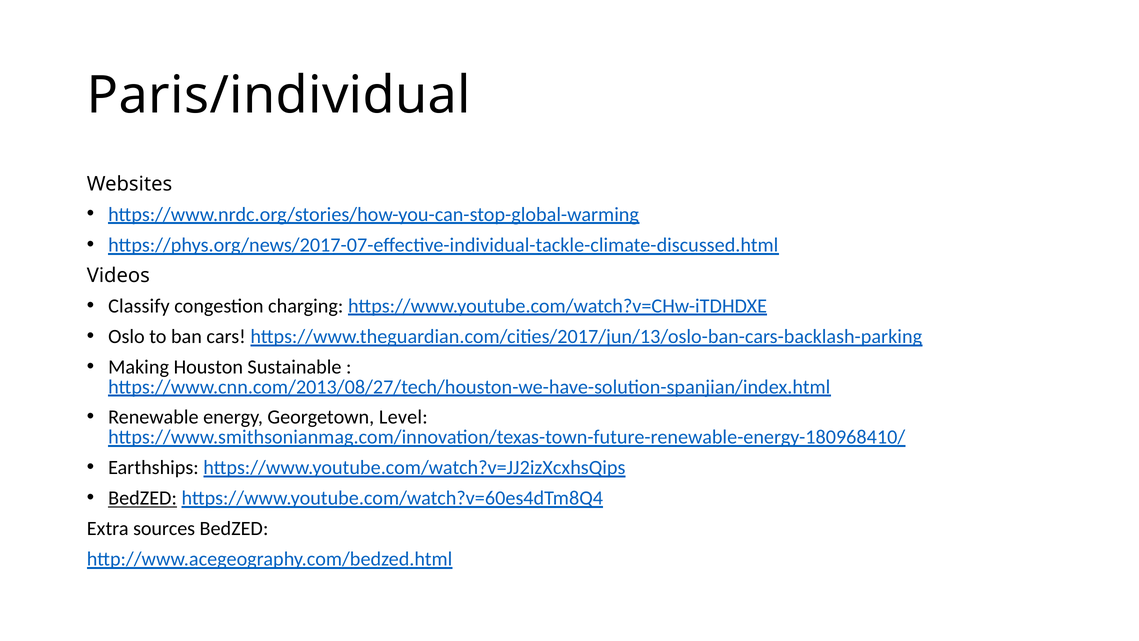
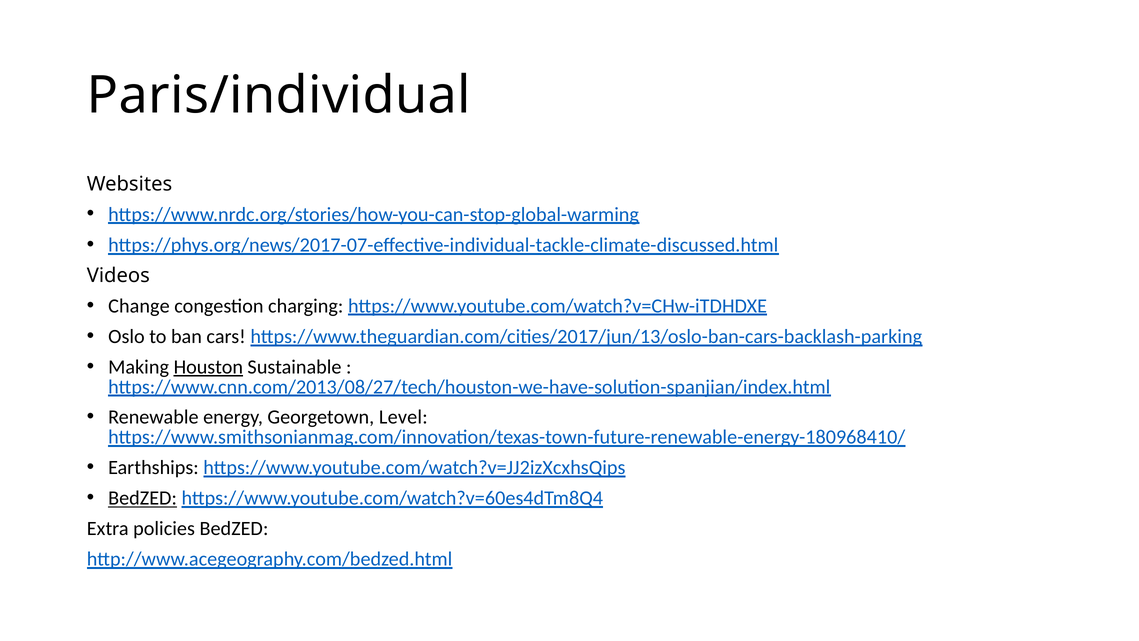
Classify: Classify -> Change (139, 306)
Houston underline: none -> present (208, 367)
sources: sources -> policies (164, 528)
